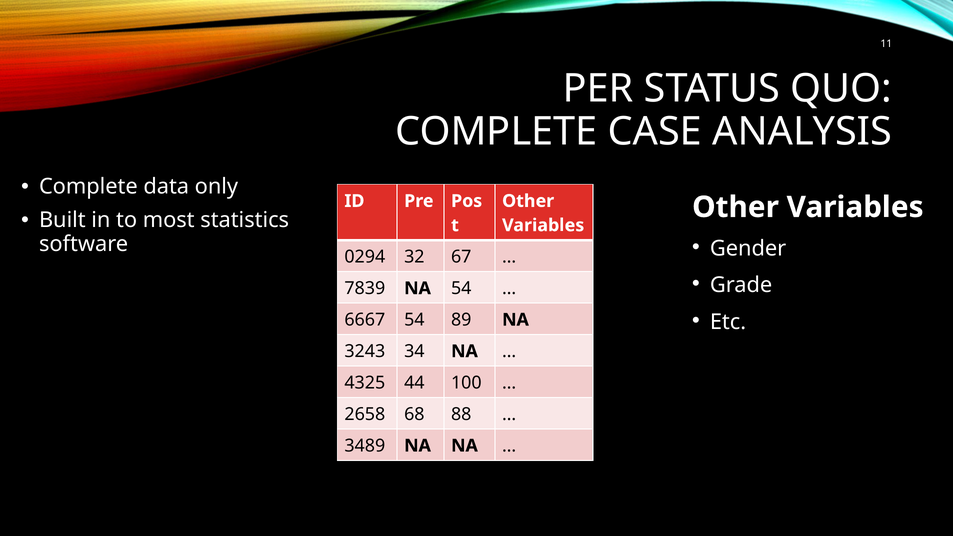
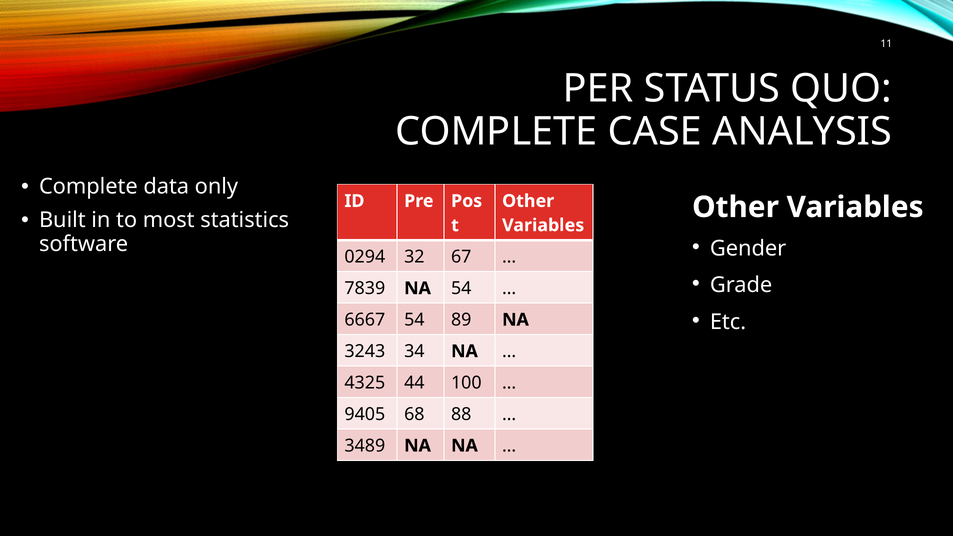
2658: 2658 -> 9405 (365, 414)
